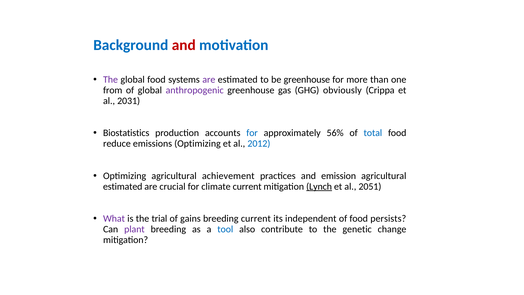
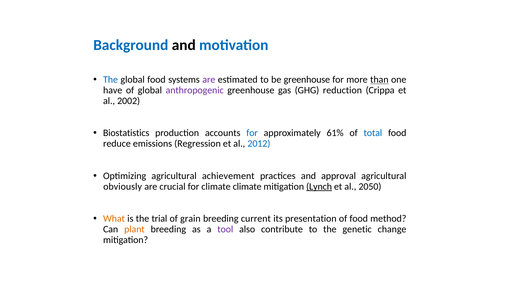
and colour: red -> black (184, 45)
The colour: purple -> blue (111, 80)
than underline: none -> present (379, 80)
from: from -> have (113, 90)
obviously: obviously -> reduction (342, 90)
2031: 2031 -> 2002 (129, 101)
56%: 56% -> 61% (335, 133)
emissions Optimizing: Optimizing -> Regression (198, 144)
emission: emission -> approval (339, 176)
estimated: estimated -> obviously (123, 186)
climate current: current -> climate (247, 186)
2051: 2051 -> 2050 (370, 186)
What colour: purple -> orange (114, 218)
gains: gains -> grain (190, 218)
independent: independent -> presentation (311, 218)
persists: persists -> method (388, 218)
plant colour: purple -> orange (134, 229)
tool colour: blue -> purple (225, 229)
